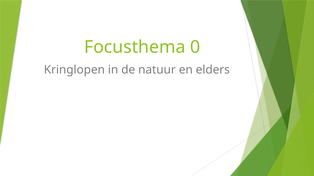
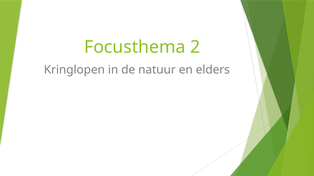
0: 0 -> 2 (195, 47)
